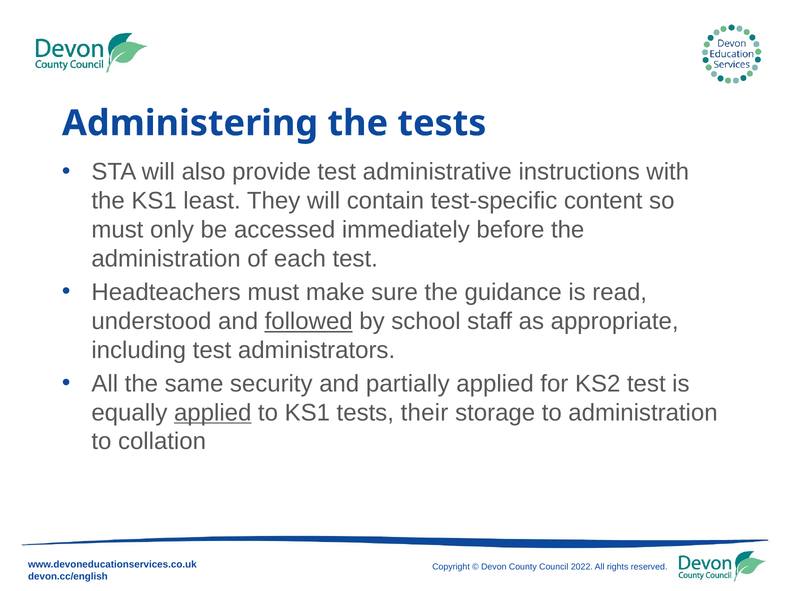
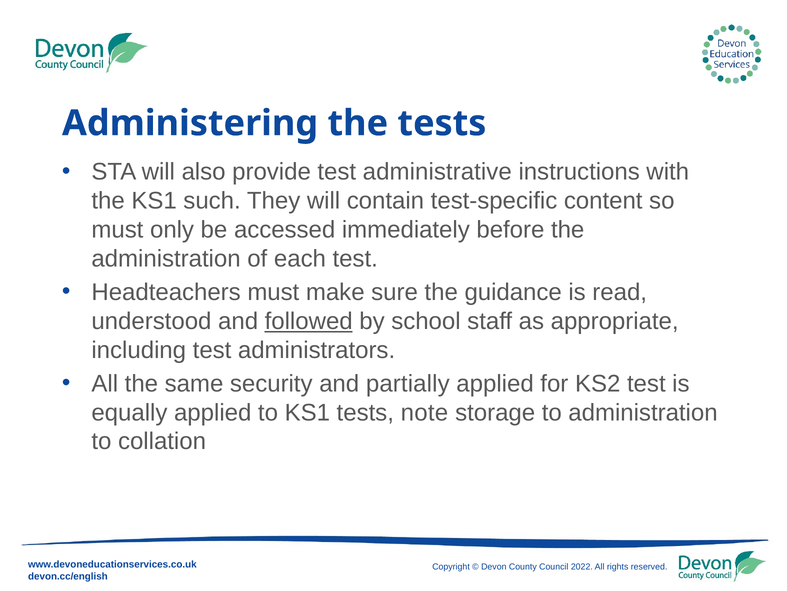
least: least -> such (212, 201)
applied underline: present -> none (213, 412)
their: their -> note (424, 412)
